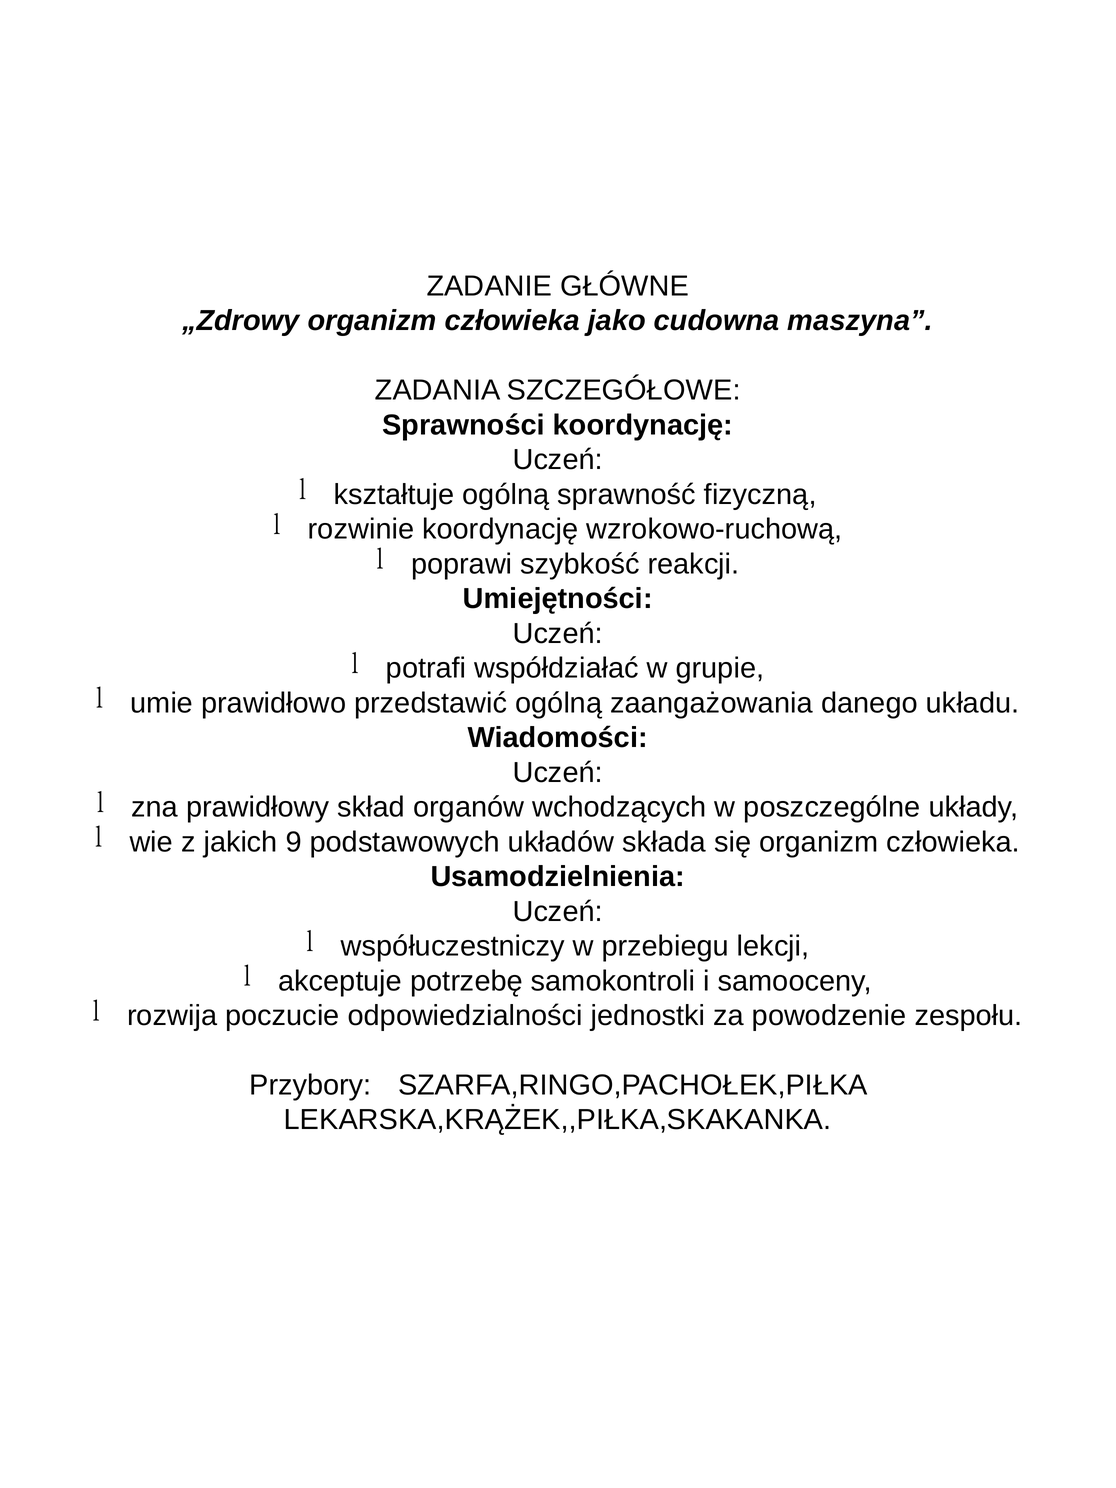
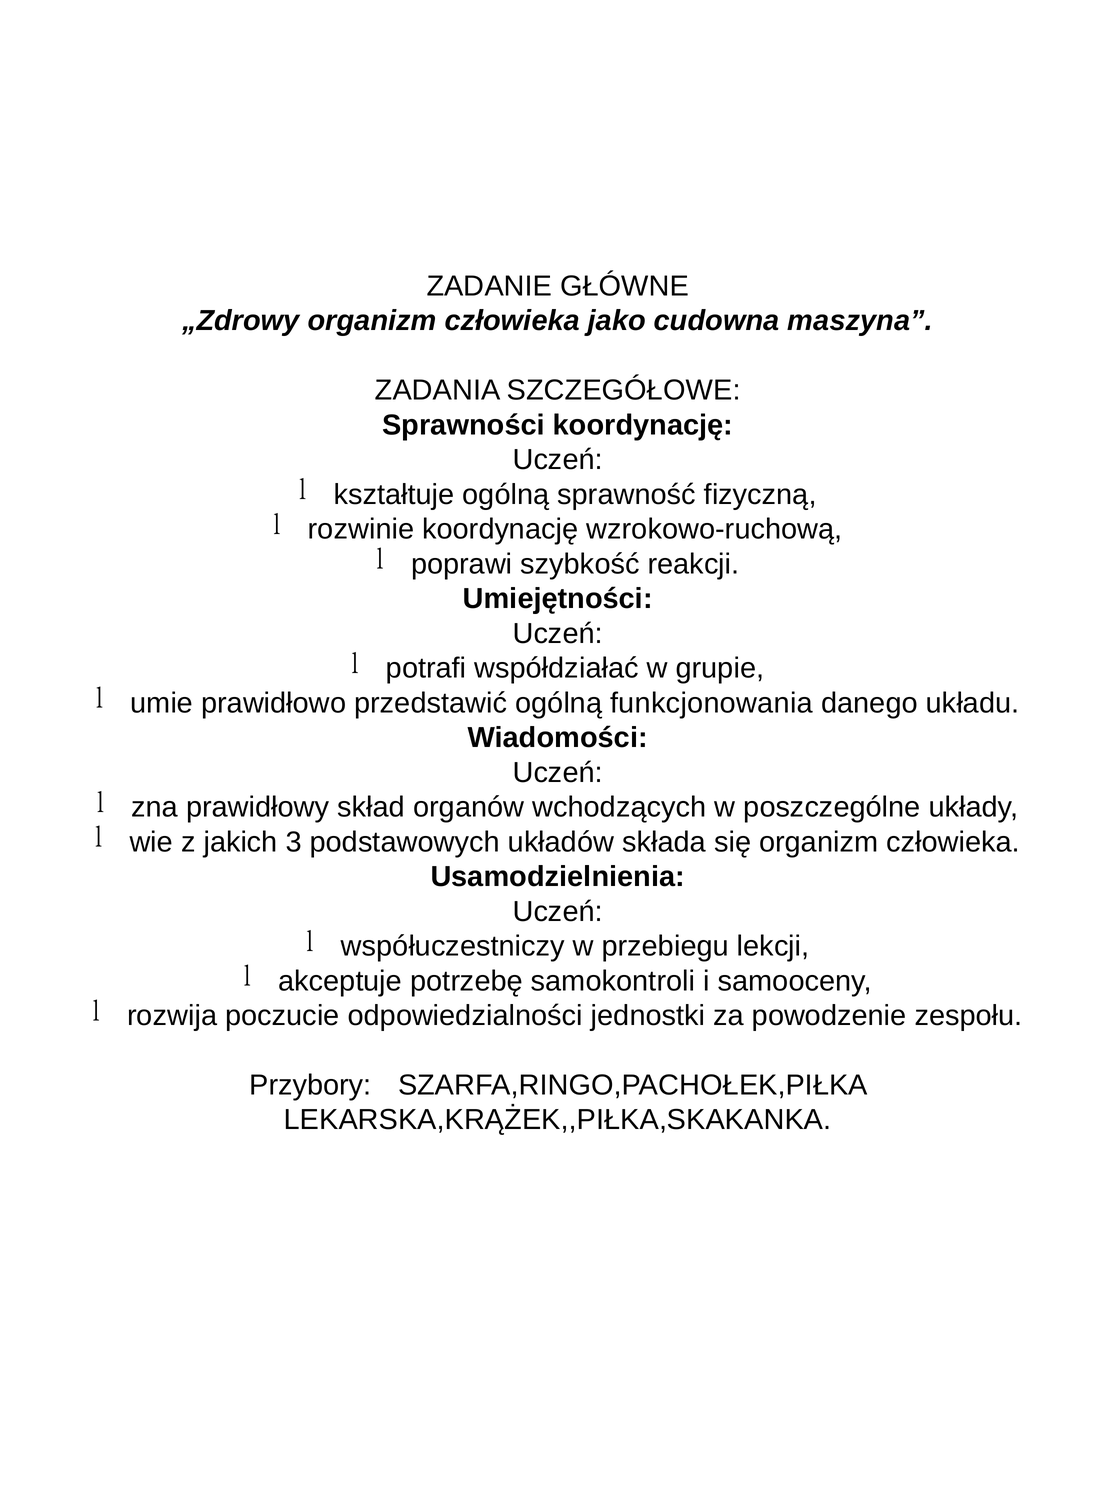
zaangażowania: zaangażowania -> funkcjonowania (711, 703)
9: 9 -> 3 (294, 842)
